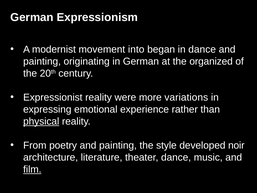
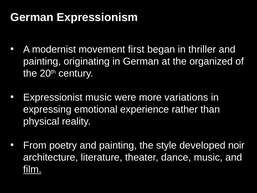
into: into -> first (136, 49)
in dance: dance -> thriller (202, 49)
Expressionist reality: reality -> music (98, 97)
physical underline: present -> none (41, 121)
